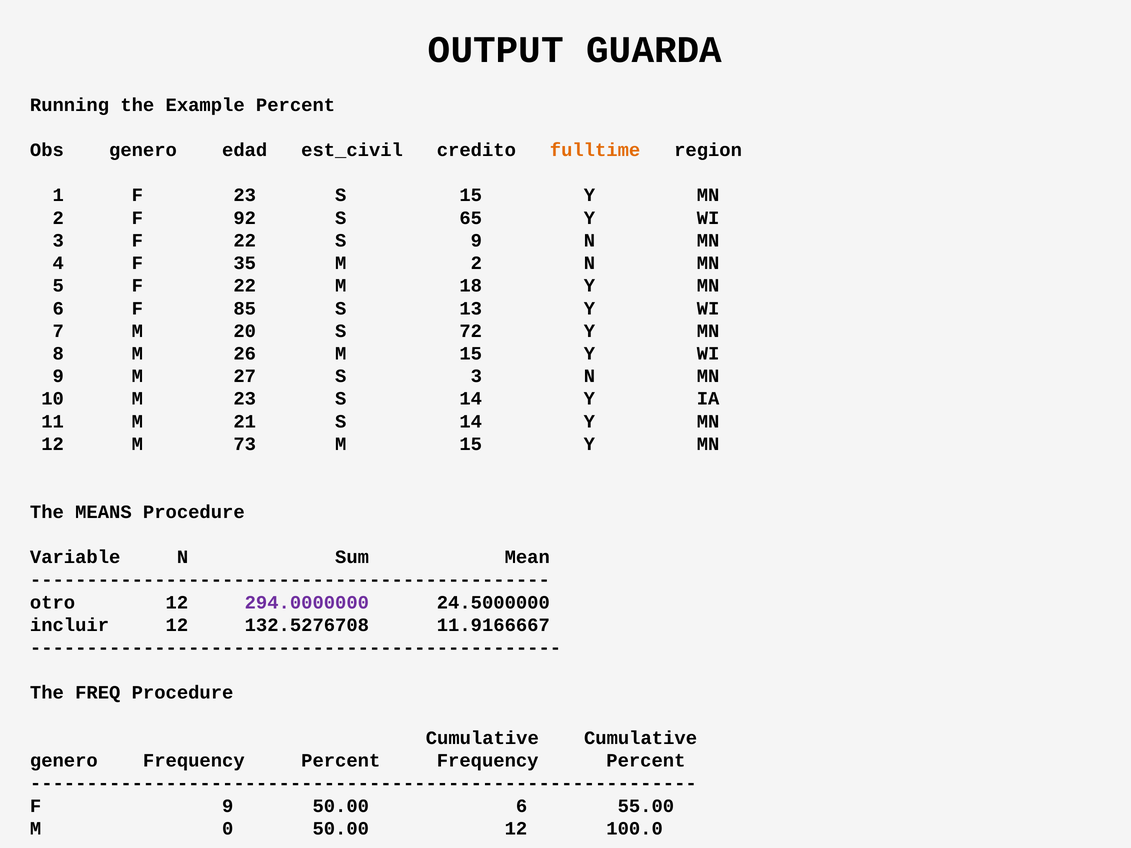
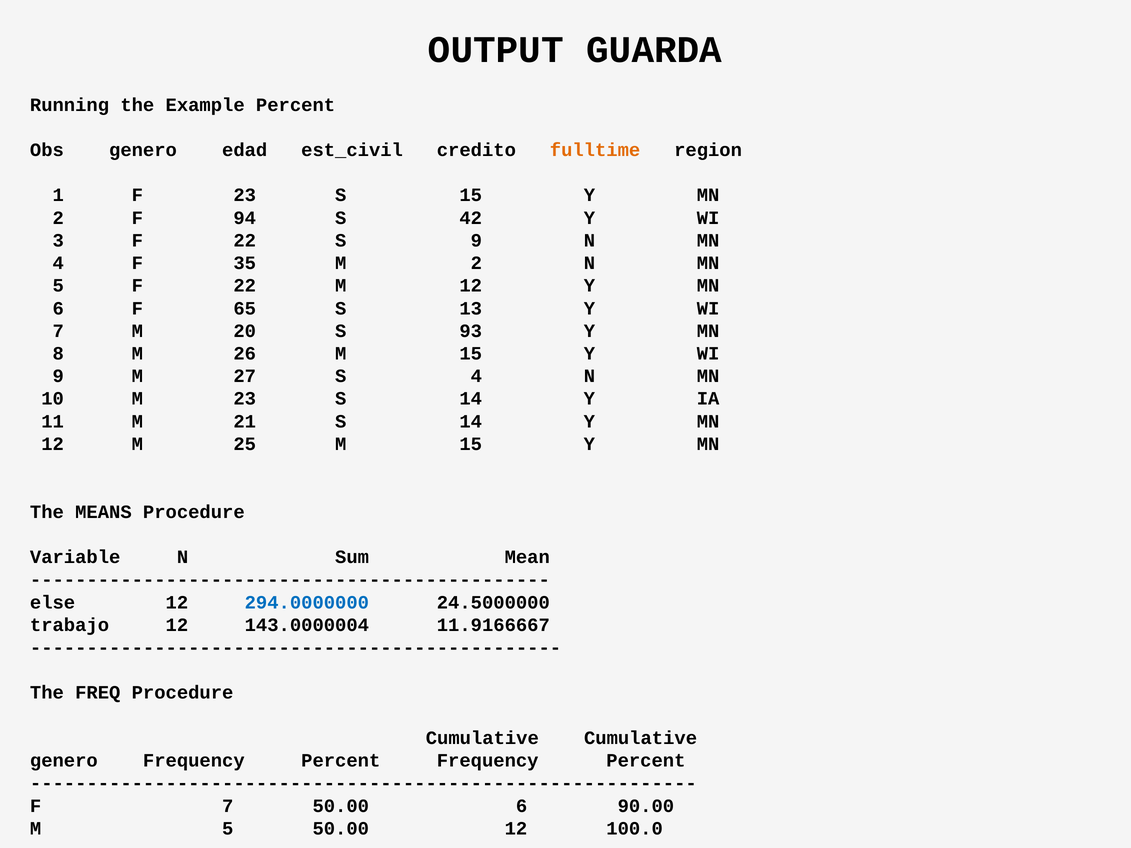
92: 92 -> 94 (245, 218)
65: 65 -> 42 (471, 218)
M 18: 18 -> 12 (471, 286)
85: 85 -> 65 (245, 308)
72: 72 -> 93 (471, 331)
S 3: 3 -> 4 (476, 376)
73: 73 -> 25 (245, 444)
otro: otro -> else (53, 602)
294.0000000 colour: purple -> blue (307, 602)
incluir: incluir -> trabajo (70, 625)
132.5276708: 132.5276708 -> 143.0000004 (307, 625)
F 9: 9 -> 7 (228, 806)
55.00: 55.00 -> 90.00 (646, 806)
M 0: 0 -> 5 (228, 829)
